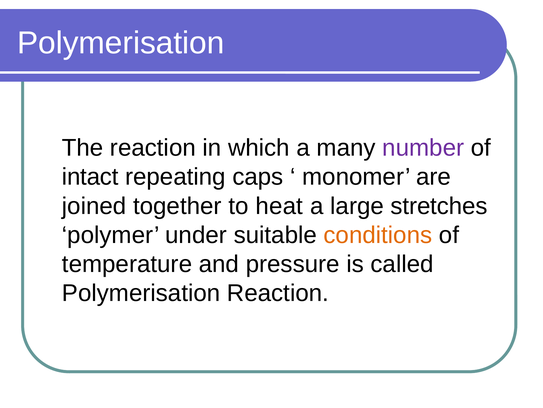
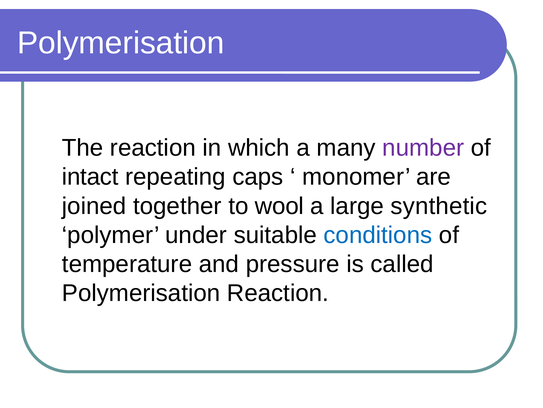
heat: heat -> wool (279, 206)
stretches: stretches -> synthetic (439, 206)
conditions colour: orange -> blue (378, 235)
